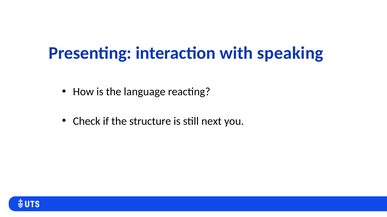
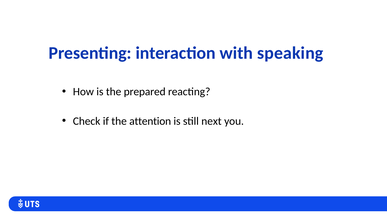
language: language -> prepared (145, 92)
structure: structure -> attention (150, 121)
